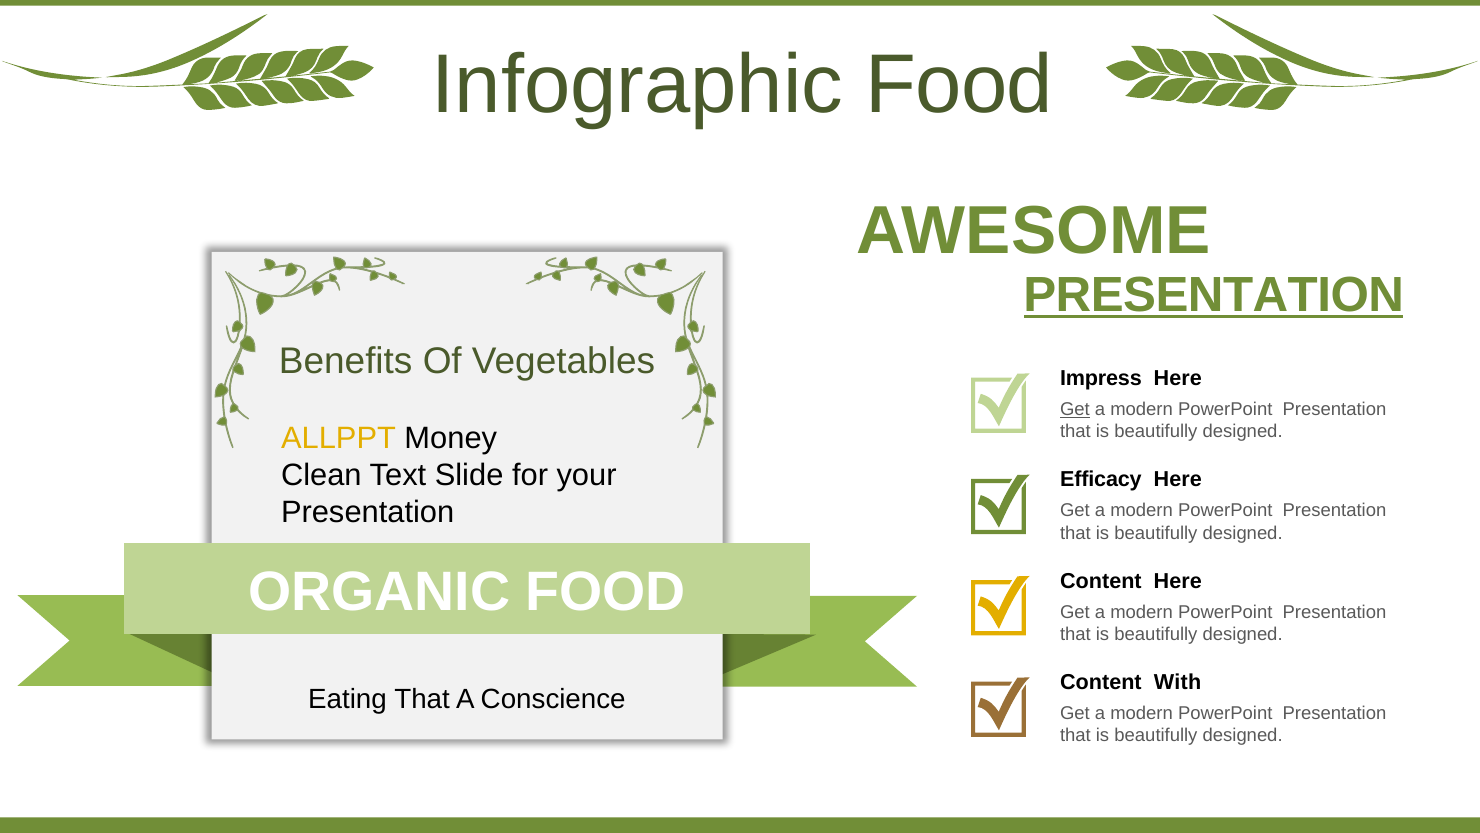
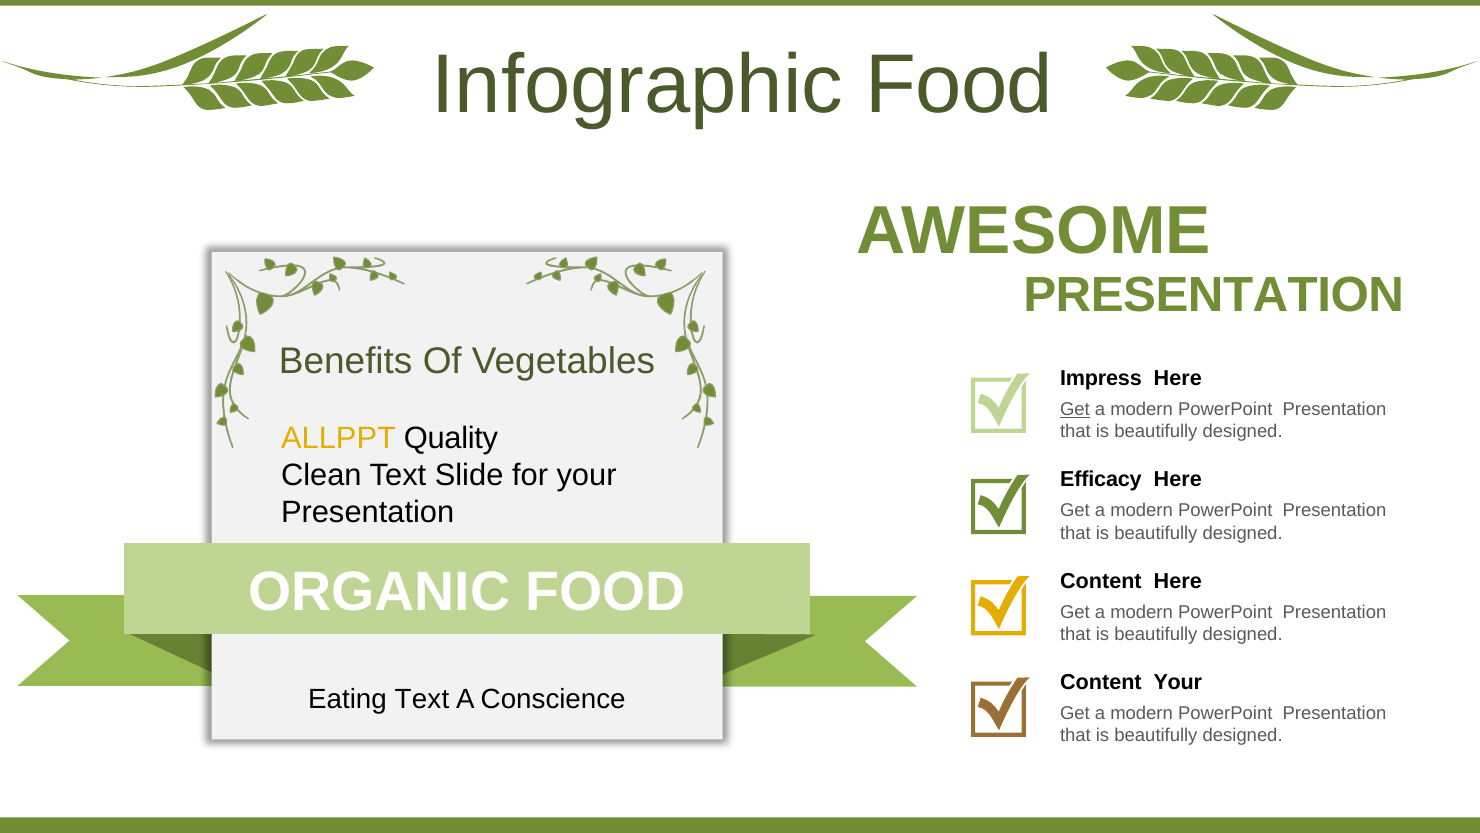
PRESENTATION underline: present -> none (1214, 295)
Money: Money -> Quality (451, 438)
Content With: With -> Your (1178, 682)
Eating That: That -> Text (422, 699)
